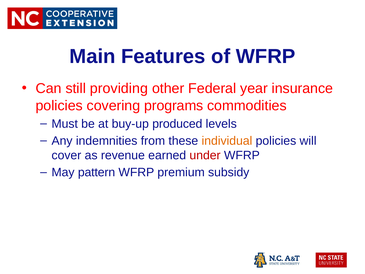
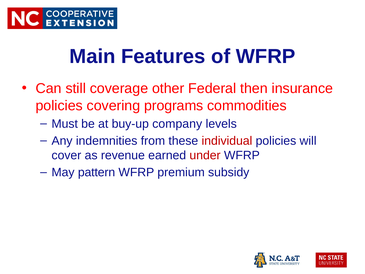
providing: providing -> coverage (119, 88)
year: year -> then (254, 88)
produced: produced -> company (177, 124)
individual colour: orange -> red (227, 141)
